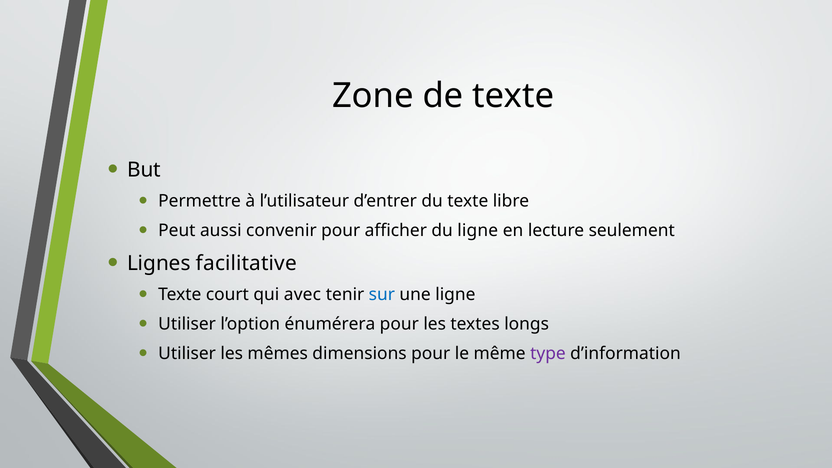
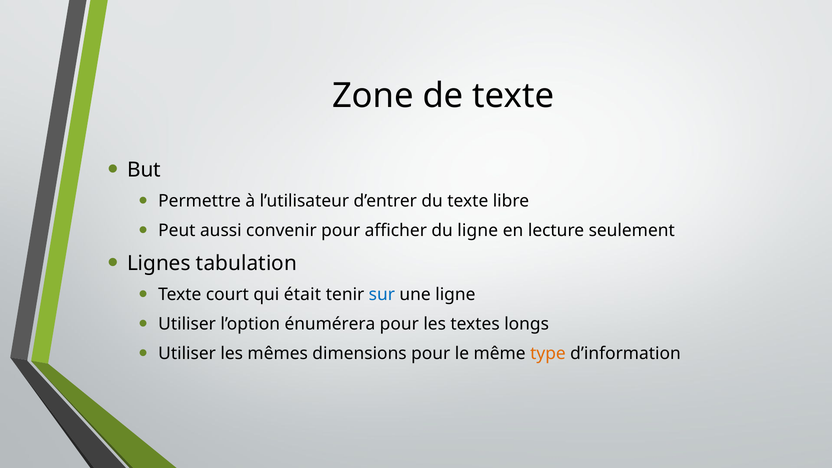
facilitative: facilitative -> tabulation (246, 263)
avec: avec -> était (302, 295)
type colour: purple -> orange (548, 354)
